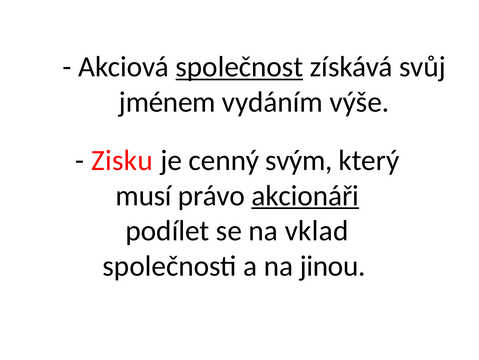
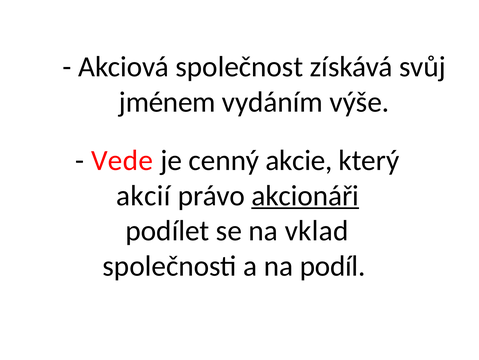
společnost underline: present -> none (239, 67)
Zisku: Zisku -> Vede (122, 160)
svým: svým -> akcie (299, 160)
musí: musí -> akcií (143, 195)
jinou: jinou -> podíl (333, 265)
